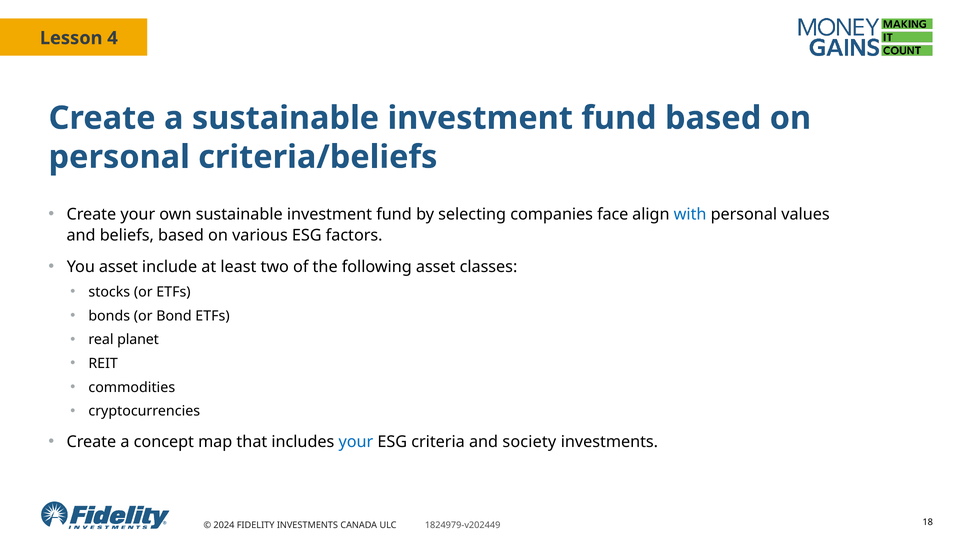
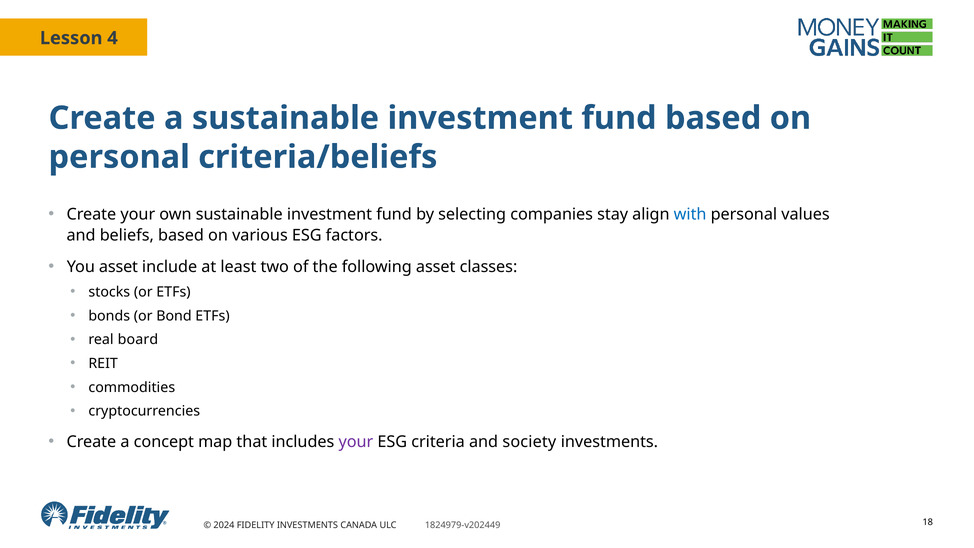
face: face -> stay (613, 214)
planet: planet -> board (138, 340)
your colour: blue -> purple (356, 442)
